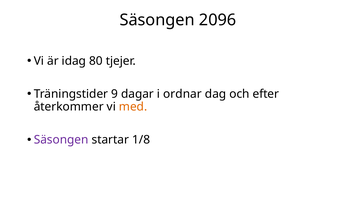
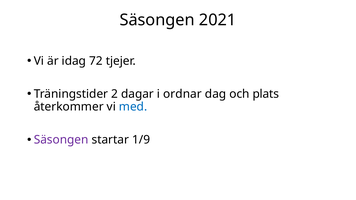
2096: 2096 -> 2021 (218, 20)
80: 80 -> 72 (96, 61)
9: 9 -> 2 (115, 94)
efter: efter -> plats (266, 94)
med colour: orange -> blue (133, 107)
1/8: 1/8 -> 1/9 (141, 140)
